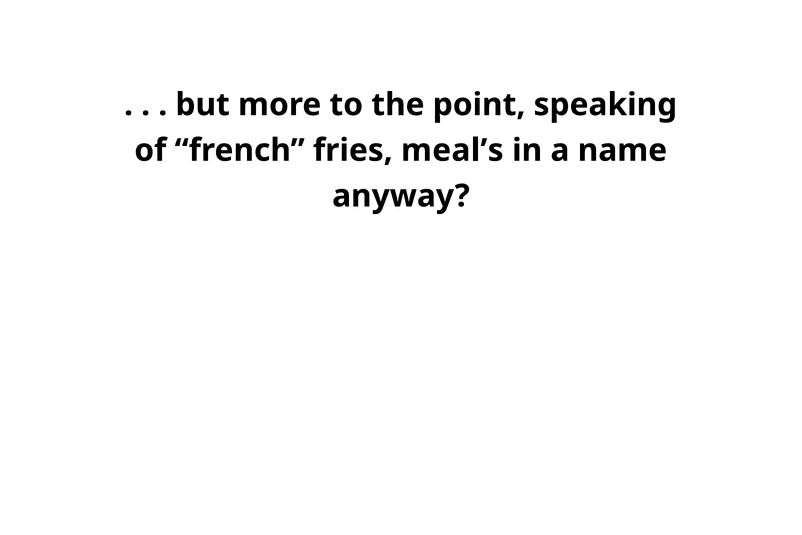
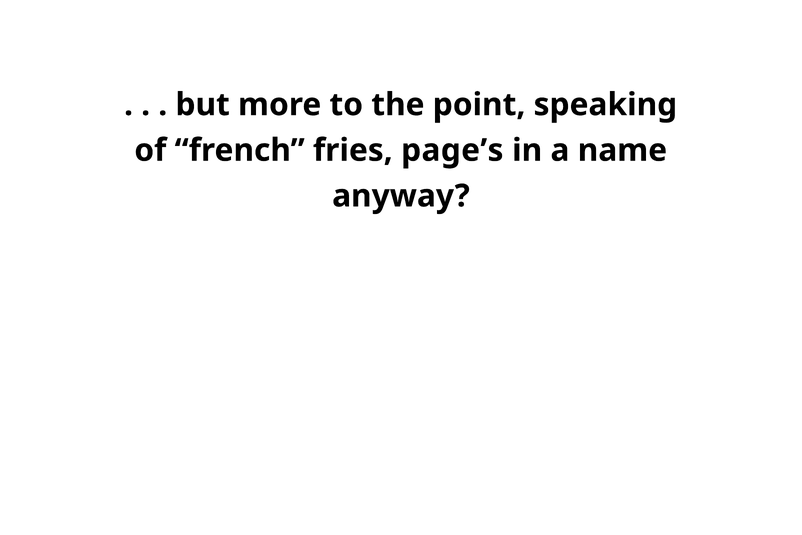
meal’s: meal’s -> page’s (452, 150)
